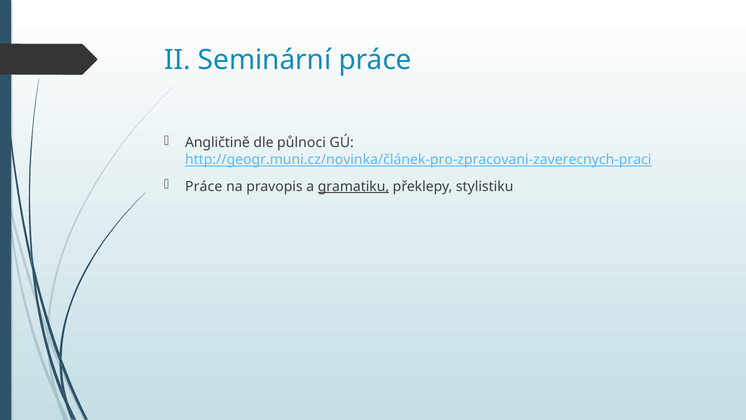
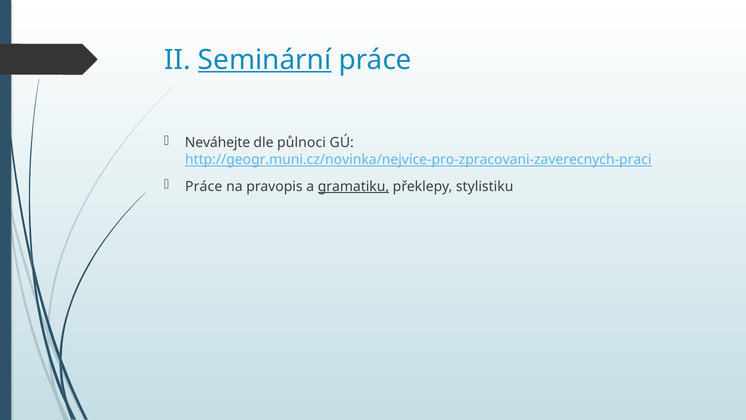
Seminární underline: none -> present (265, 60)
Angličtině: Angličtině -> Neváhejte (217, 143)
http://geogr.muni.cz/novinka/článek-pro-zpracovani-zaverecnych-praci: http://geogr.muni.cz/novinka/článek-pro-zpracovani-zaverecnych-praci -> http://geogr.muni.cz/novinka/nejvíce-pro-zpracovani-zaverecnych-praci (418, 160)
